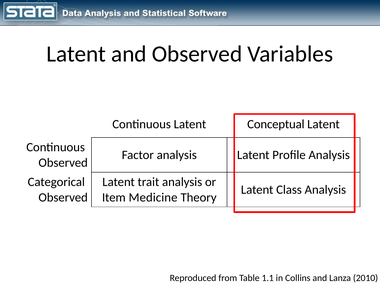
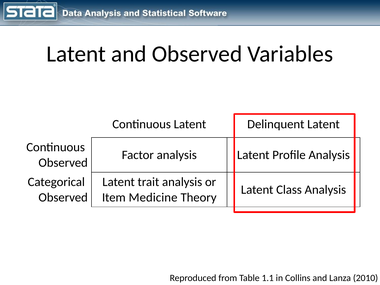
Conceptual: Conceptual -> Delinquent (276, 124)
